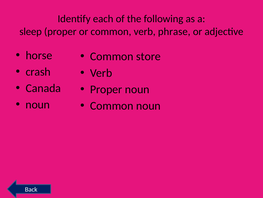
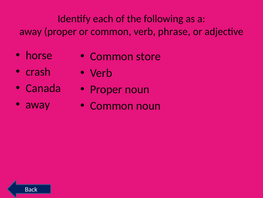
sleep: sleep -> away (31, 31)
noun: noun -> away (38, 104)
